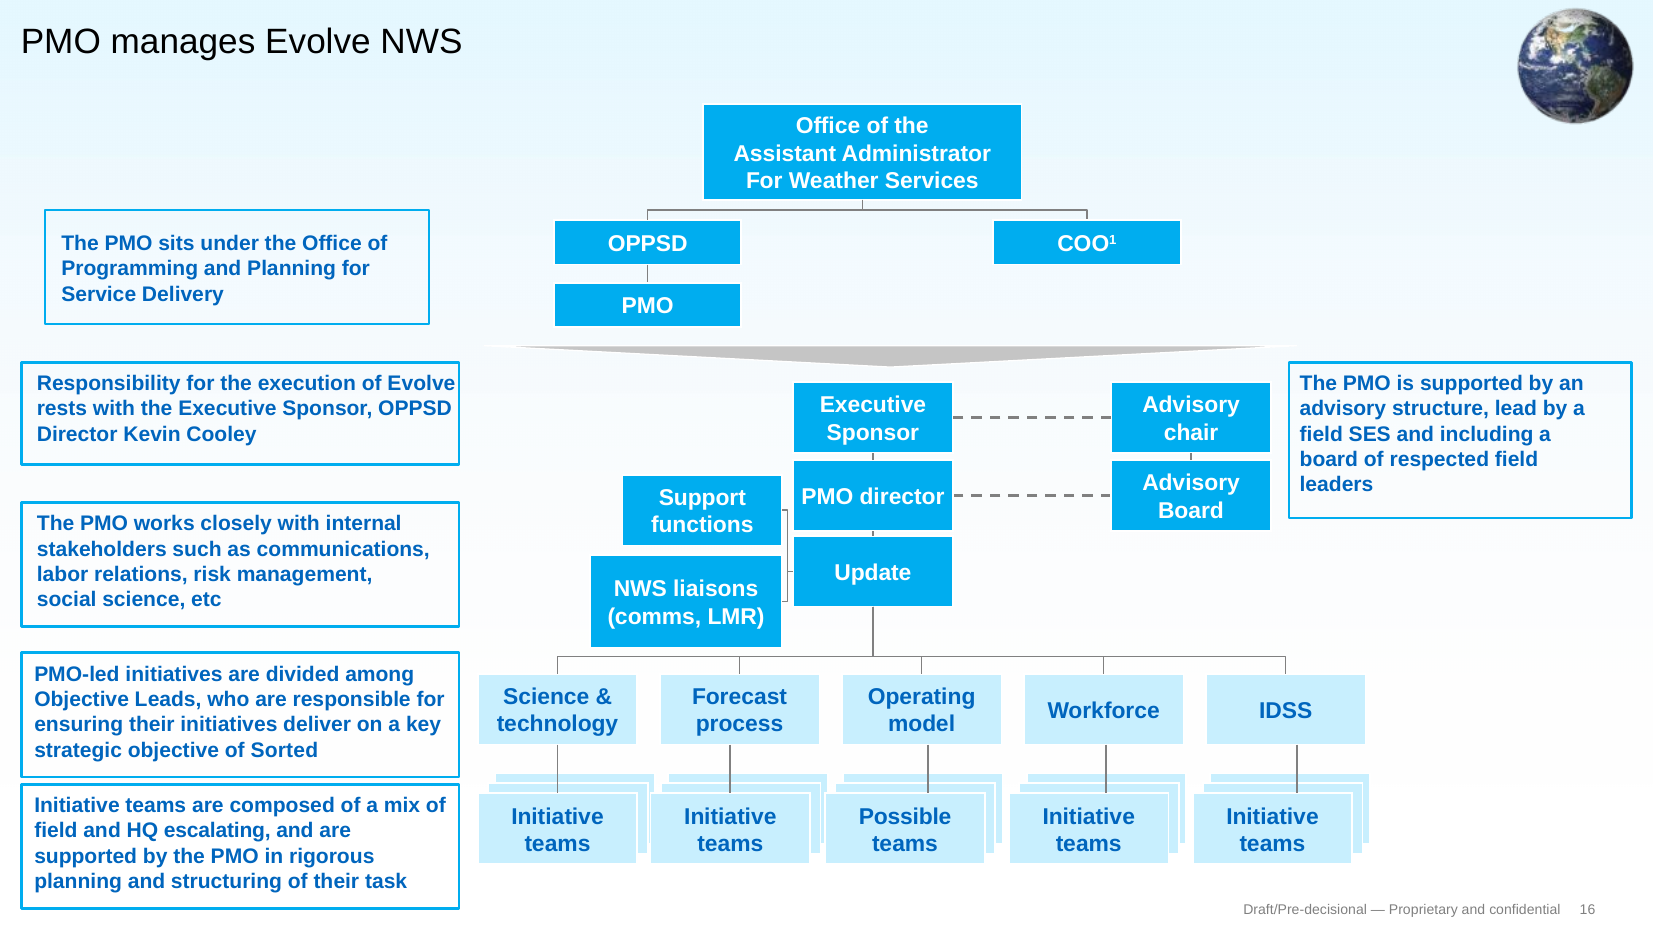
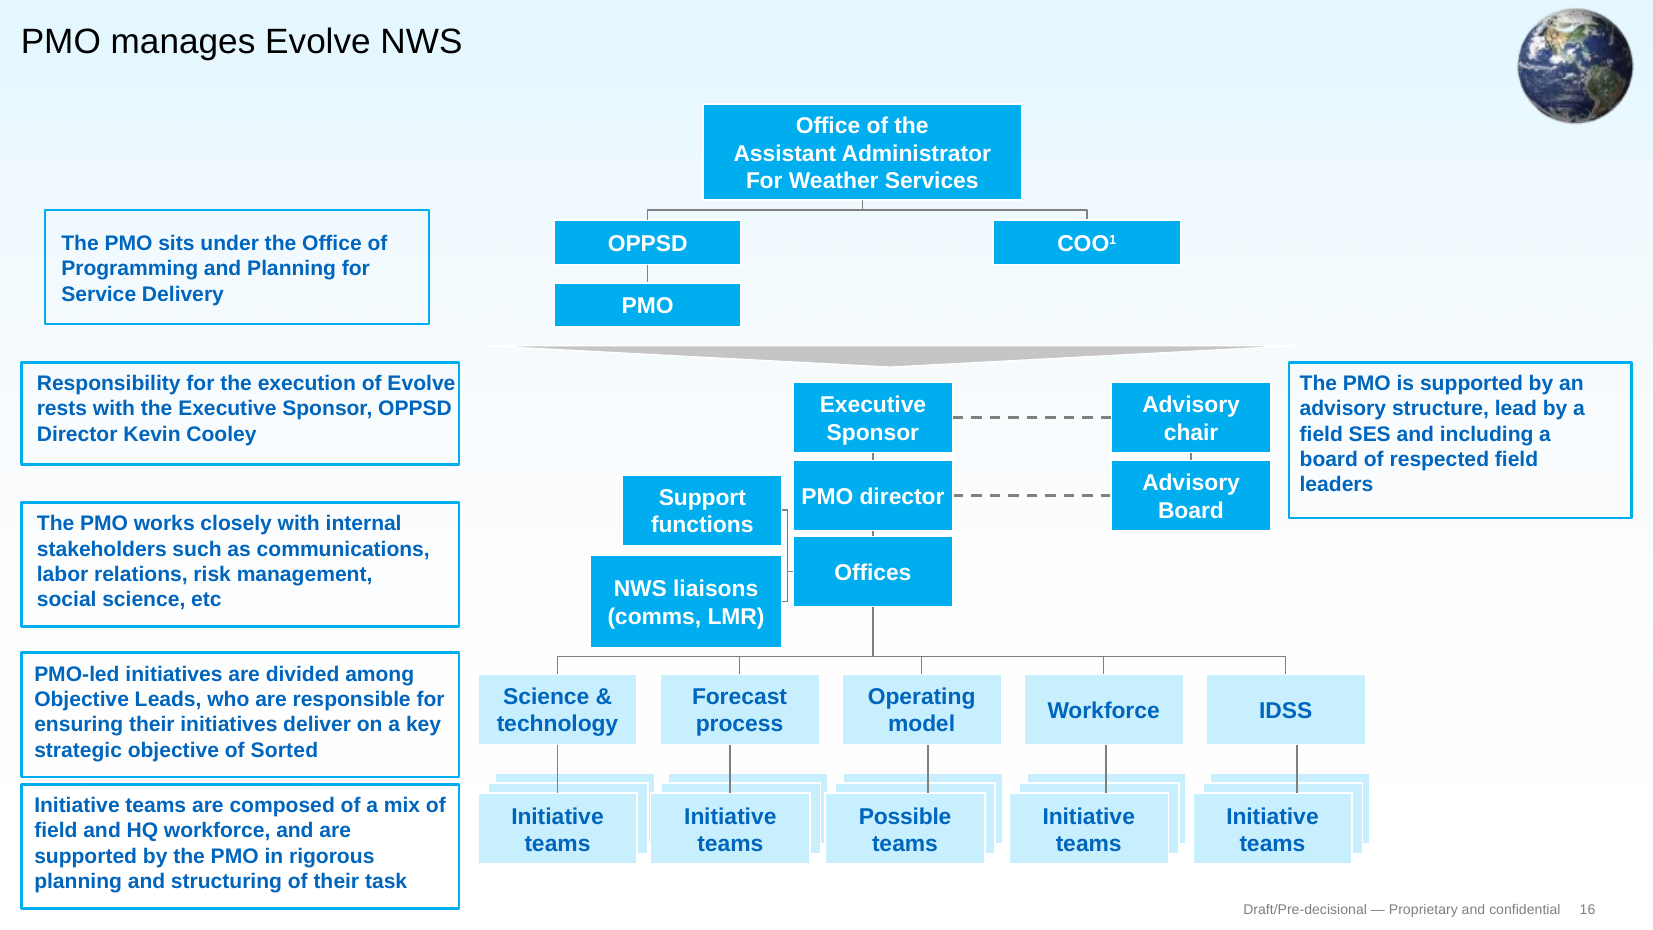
Update: Update -> Offices (873, 573)
HQ escalating: escalating -> workforce (217, 831)
